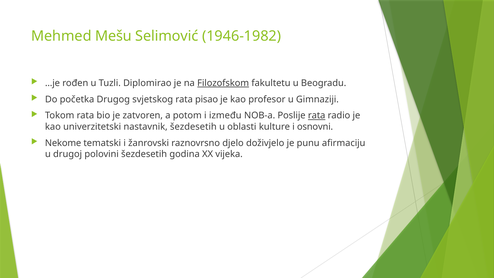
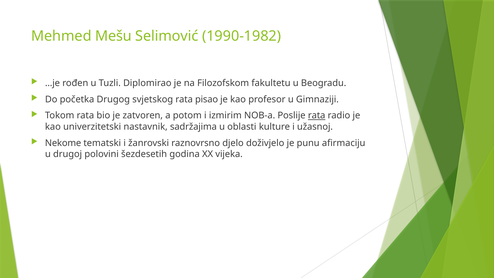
1946-1982: 1946-1982 -> 1990-1982 (242, 36)
Filozofskom underline: present -> none (223, 83)
između: između -> izmirim (225, 116)
nastavnik šezdesetih: šezdesetih -> sadržajima (193, 127)
osnovni: osnovni -> užasnoj (315, 127)
